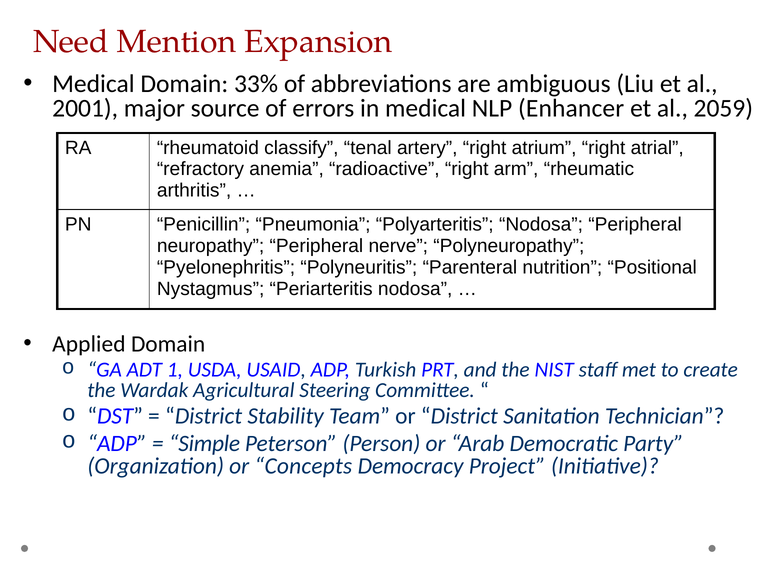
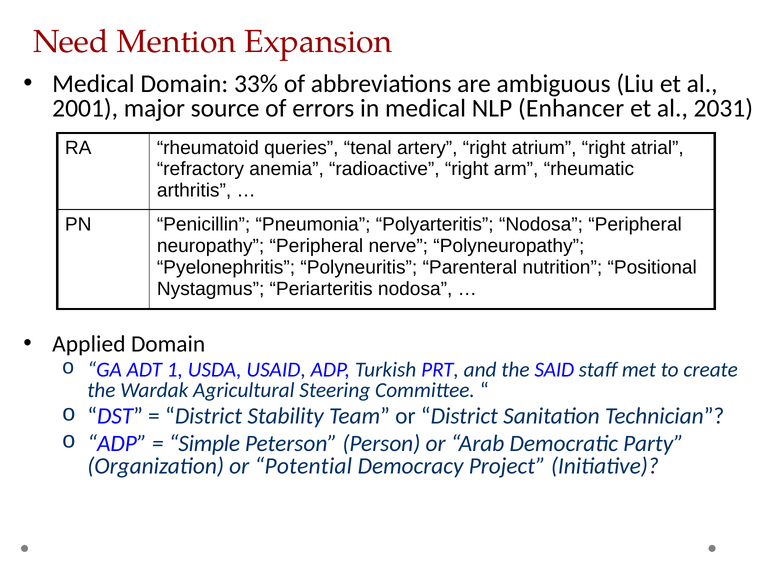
2059: 2059 -> 2031 (723, 108)
classify: classify -> queries (301, 148)
NIST: NIST -> SAID (554, 369)
Concepts: Concepts -> Potential (303, 465)
